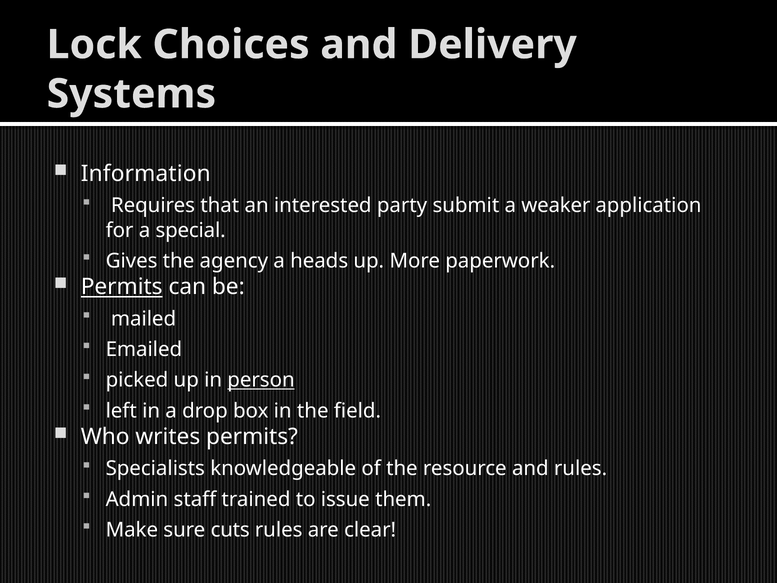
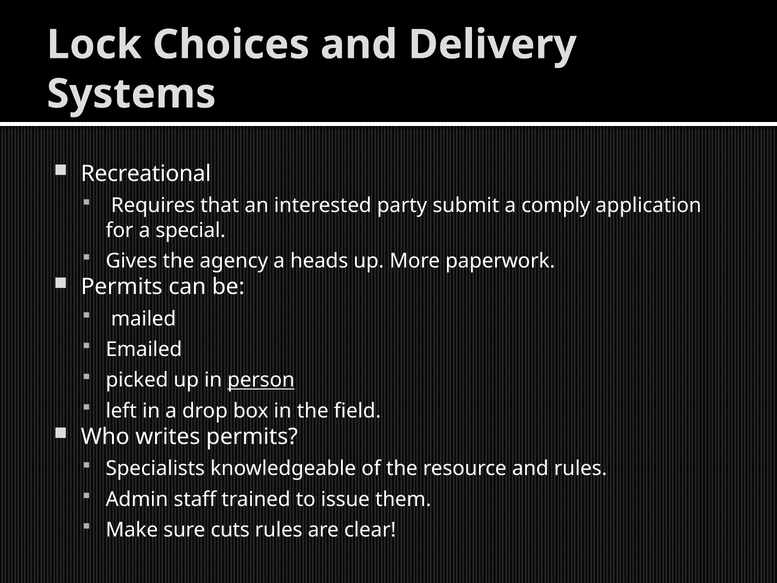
Information: Information -> Recreational (146, 174)
weaker: weaker -> comply (556, 206)
Permits underline: present -> none (122, 287)
